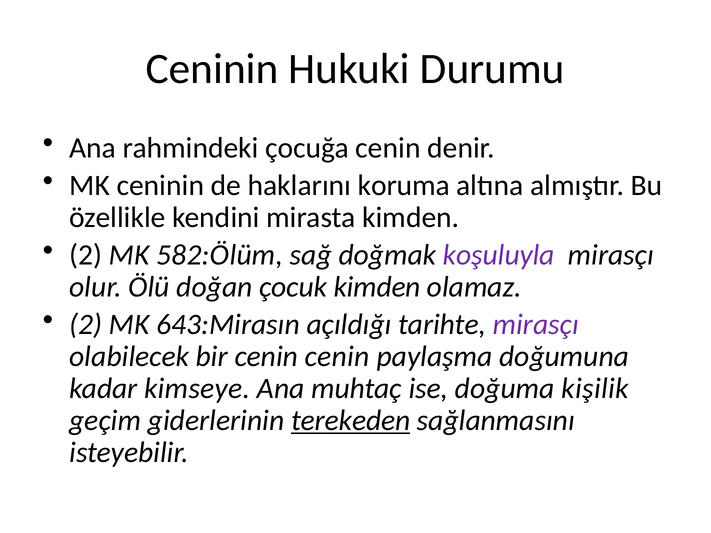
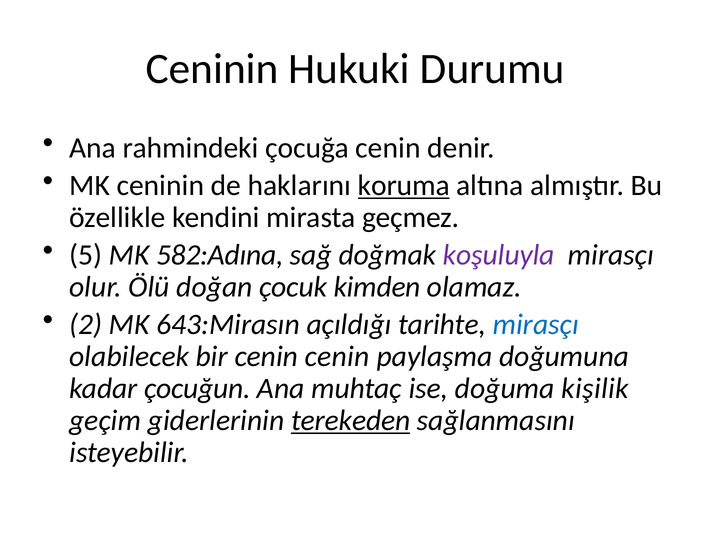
koruma underline: none -> present (404, 185)
mirasta kimden: kimden -> geçmez (411, 217)
2: 2 -> 5 (86, 255)
582:Ölüm: 582:Ölüm -> 582:Adına (220, 255)
mirasçı colour: purple -> blue (536, 325)
kimseye: kimseye -> çocuğun (197, 389)
